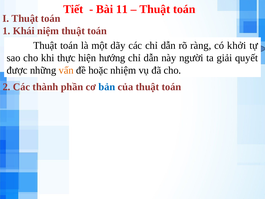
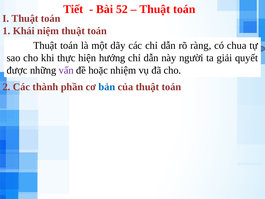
11: 11 -> 52 (122, 9)
khởi: khởi -> chua (237, 45)
vấn colour: orange -> purple (66, 70)
